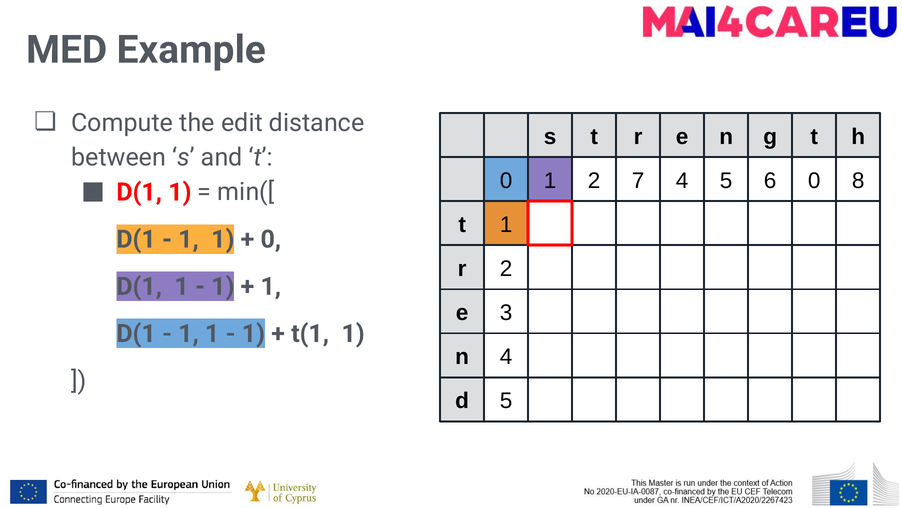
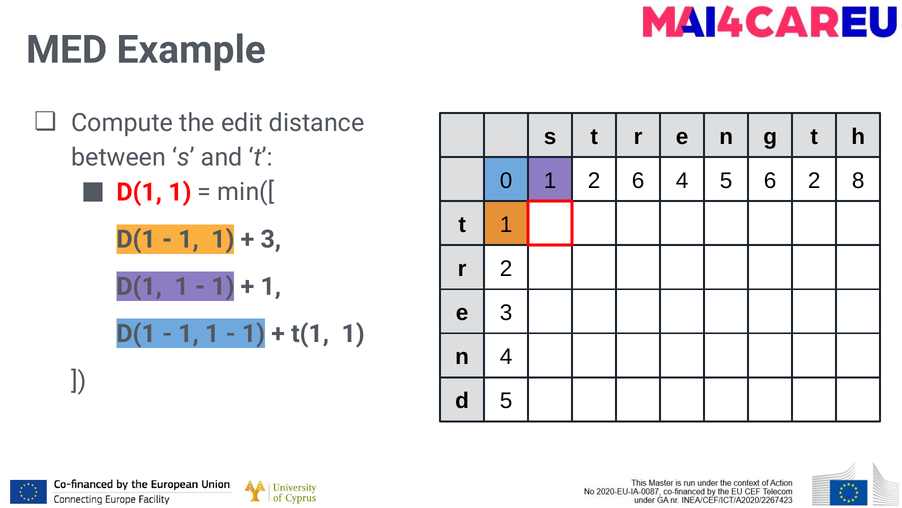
2 7: 7 -> 6 (638, 180)
6 0: 0 -> 2 (814, 180)
0: 0 -> 3 (271, 239)
